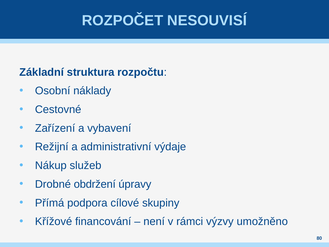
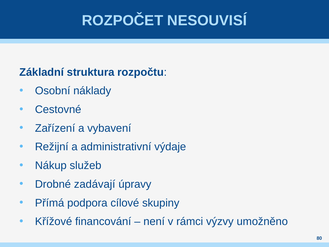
obdržení: obdržení -> zadávají (95, 184)
